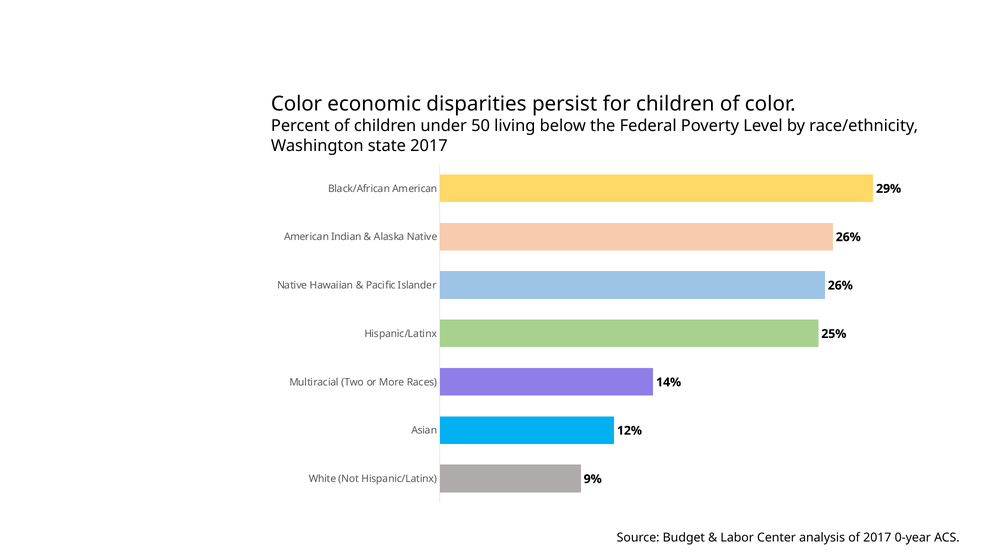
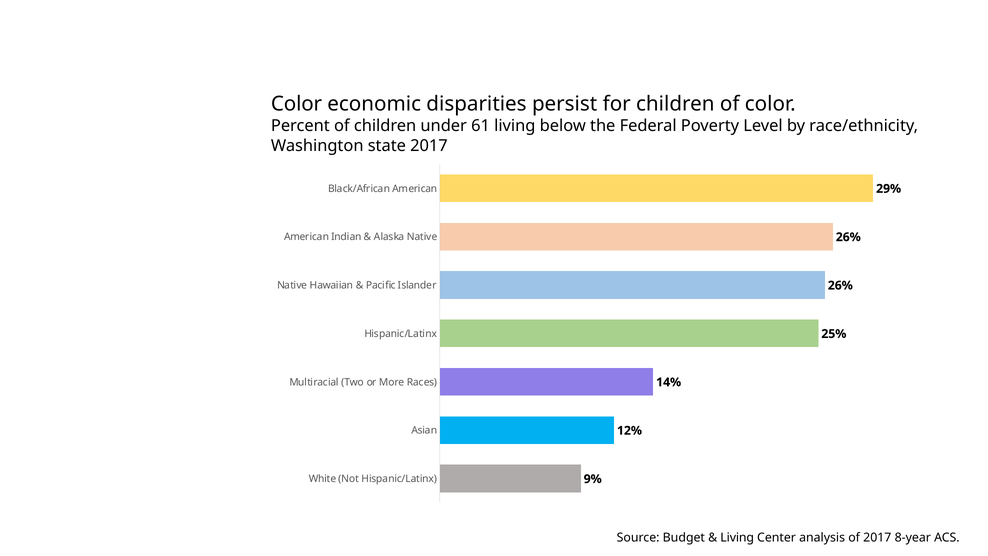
50: 50 -> 61 (481, 126)
Labor: Labor -> Living (737, 537)
0-year: 0-year -> 8-year (913, 537)
